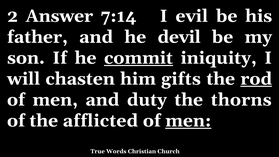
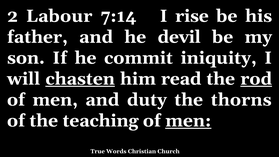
Answer: Answer -> Labour (59, 16)
evil: evil -> rise (192, 16)
commit underline: present -> none (139, 58)
chasten underline: none -> present (80, 79)
gifts: gifts -> read (181, 79)
afflicted: afflicted -> teaching (101, 121)
